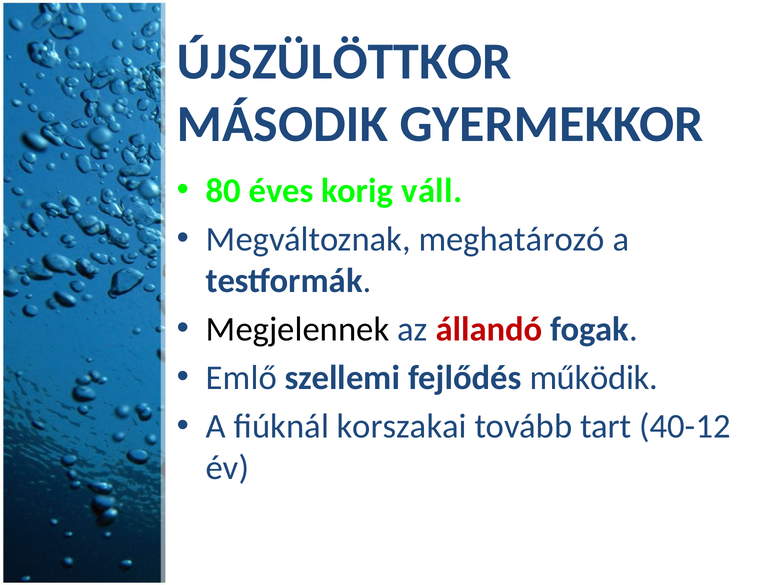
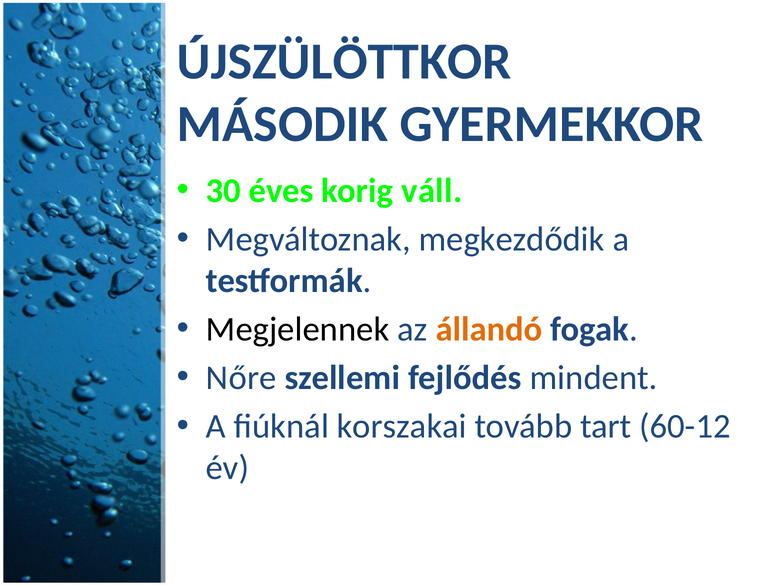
80: 80 -> 30 (223, 191)
meghatározó: meghatározó -> megkezdődik (512, 239)
állandó colour: red -> orange (489, 329)
Emlő: Emlő -> Nőre (241, 378)
működik: működik -> mindent (594, 378)
40-12: 40-12 -> 60-12 (685, 426)
